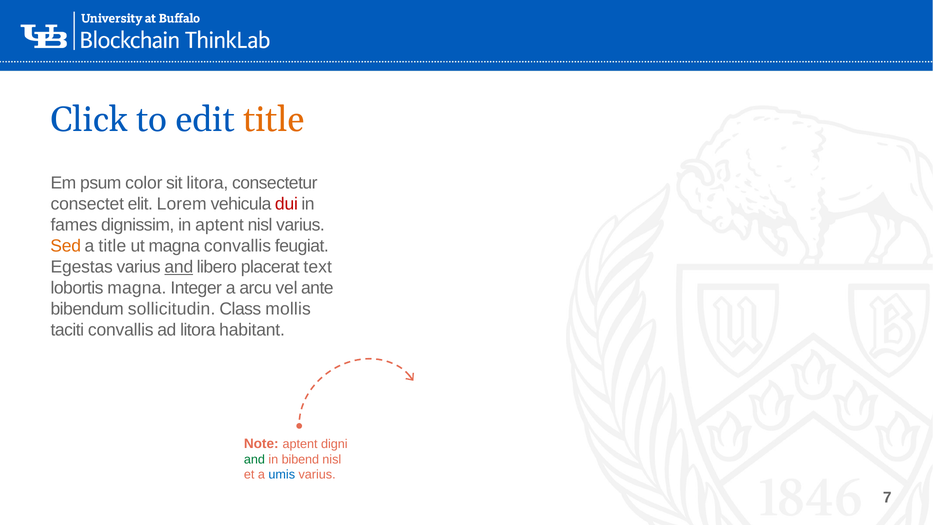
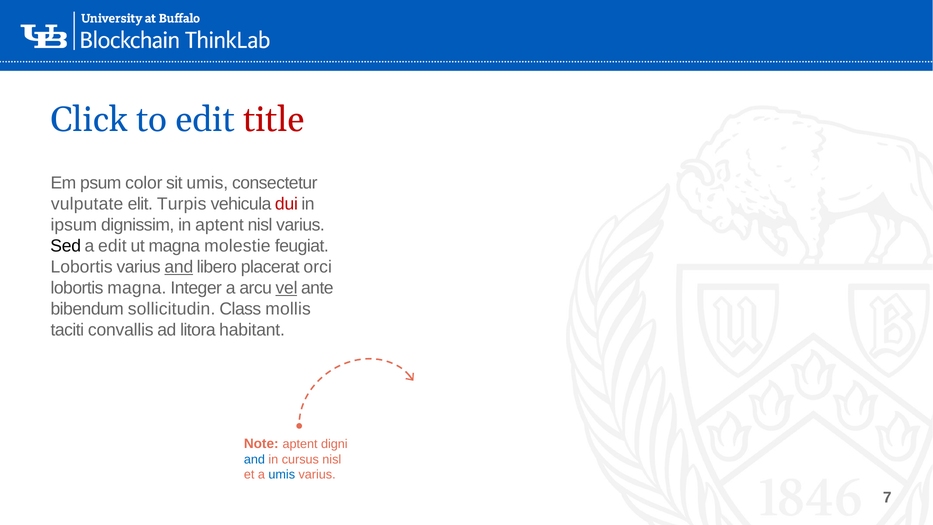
title colour: orange -> red (274, 120)
sit litora: litora -> umis (207, 183)
consectet: consectet -> vulputate (87, 204)
Lorem: Lorem -> Turpis (182, 204)
fames: fames -> ipsum (74, 225)
Sed colour: orange -> black (66, 246)
a title: title -> edit (112, 246)
magna convallis: convallis -> molestie (237, 246)
Egestas: Egestas -> Lobortis (82, 267)
text: text -> orci (318, 267)
vel underline: none -> present (287, 288)
and colour: green -> blue (254, 459)
bibend: bibend -> cursus (300, 459)
